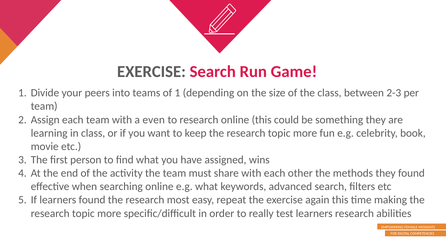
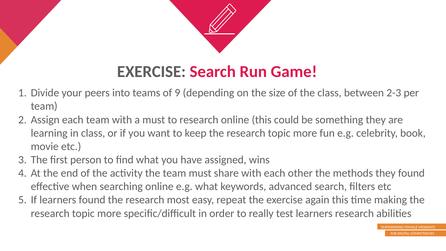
of 1: 1 -> 9 (177, 93)
a even: even -> must (154, 120)
